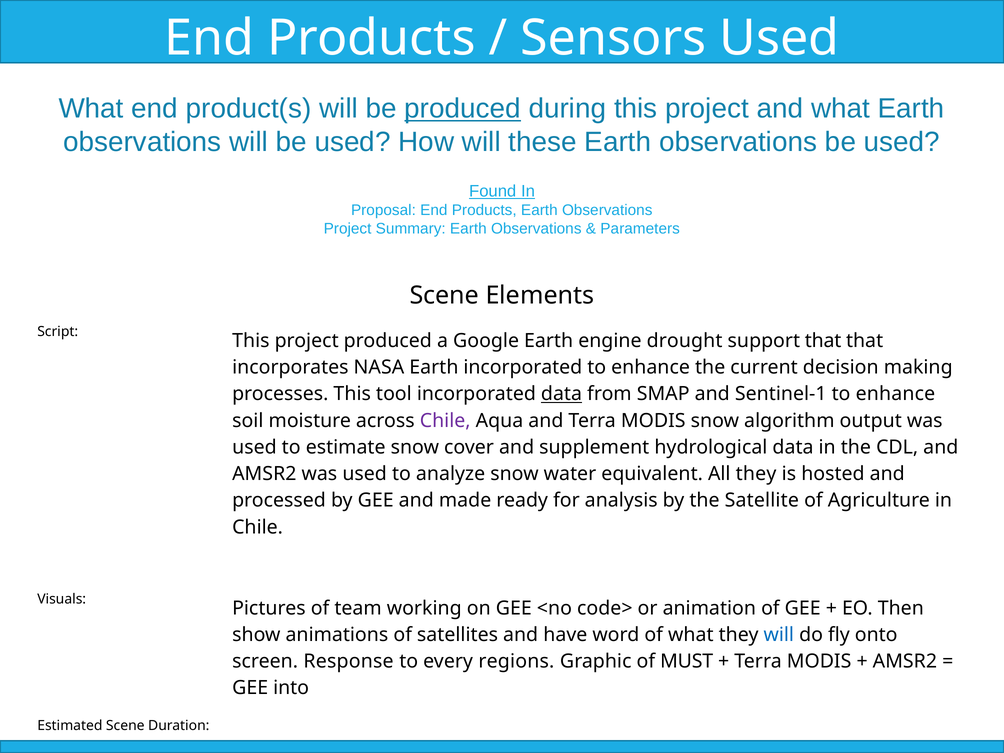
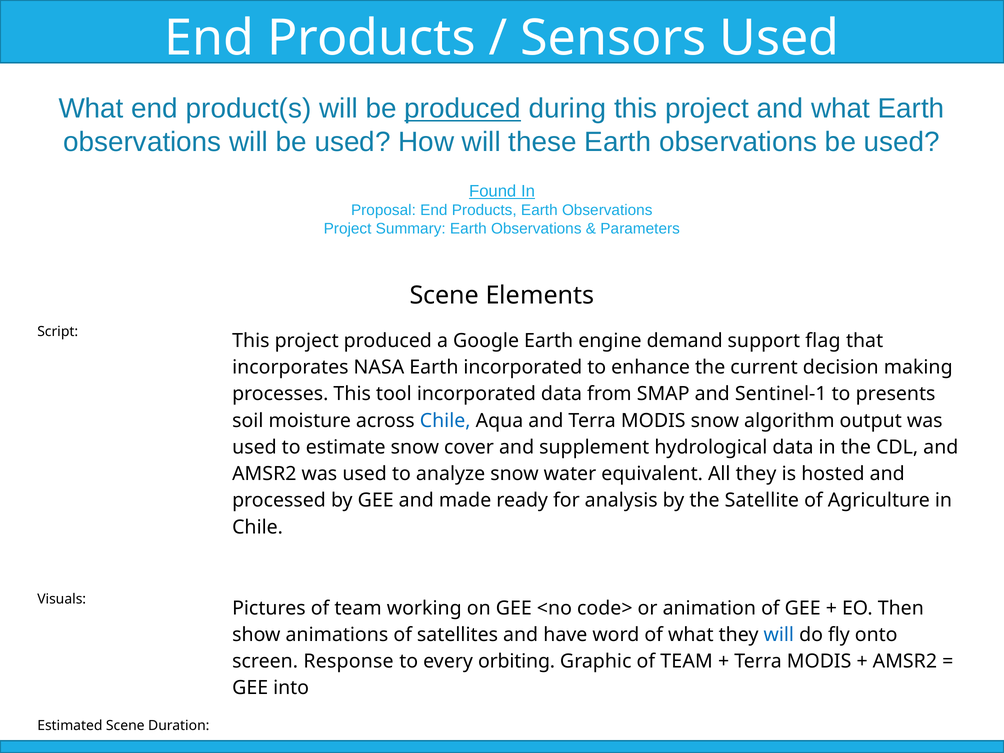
drought: drought -> demand (685, 341)
support that: that -> flag (823, 341)
data underline: present -> none (561, 394)
Sentinel-1 to enhance: enhance -> presents (896, 394)
Chile colour: purple -> blue (445, 421)
regions: regions -> orbiting (517, 661)
Graphic of MUST: MUST -> TEAM (687, 661)
